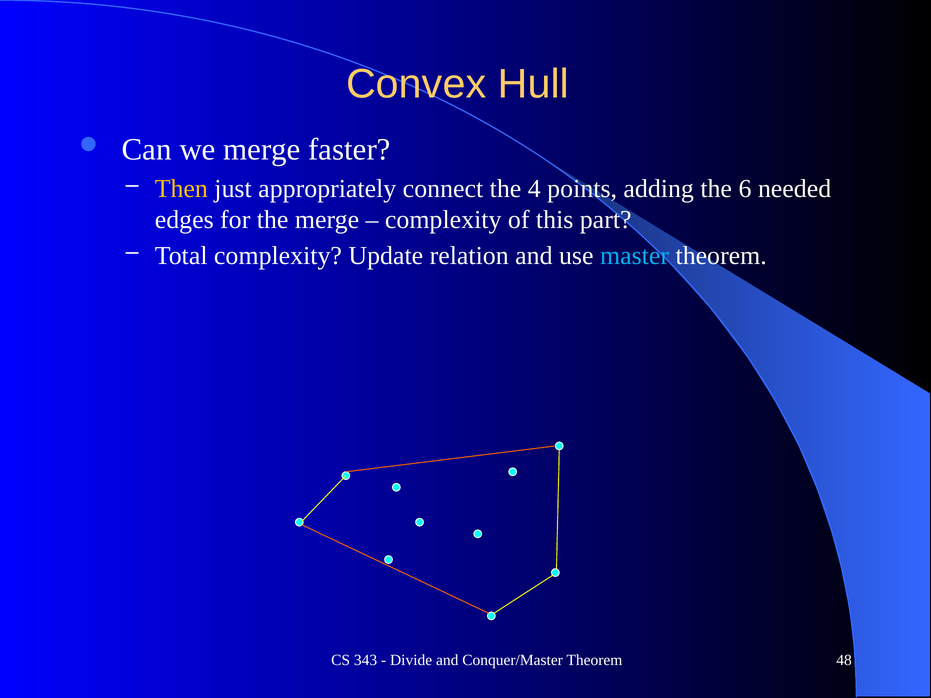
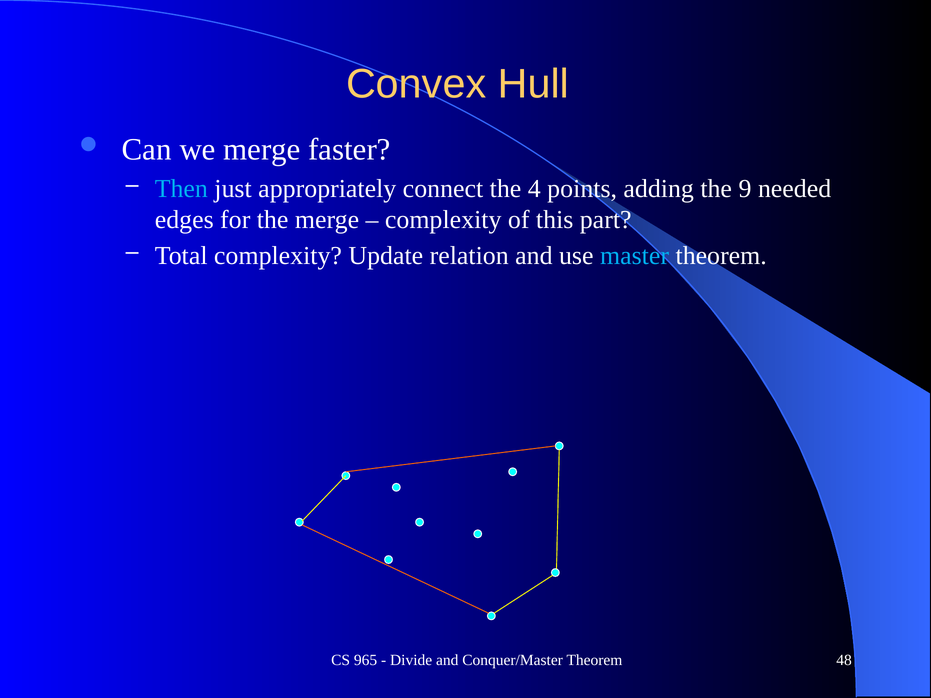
Then colour: yellow -> light blue (181, 189)
6: 6 -> 9 (745, 189)
343: 343 -> 965 (366, 661)
